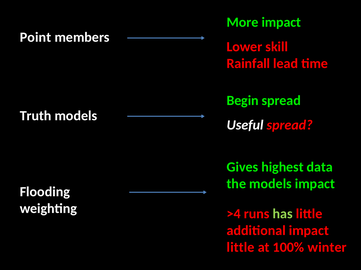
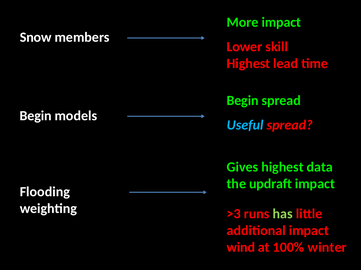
Point: Point -> Snow (36, 37)
Rainfall: Rainfall -> Highest (248, 64)
Truth: Truth -> Begin (36, 116)
Useful colour: white -> light blue (245, 125)
the models: models -> updraft (271, 184)
>4: >4 -> >3 (234, 214)
little: little -> wind (241, 248)
